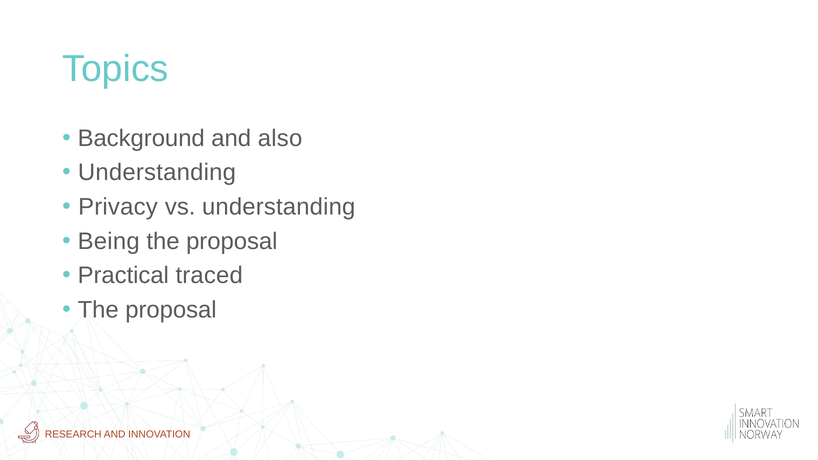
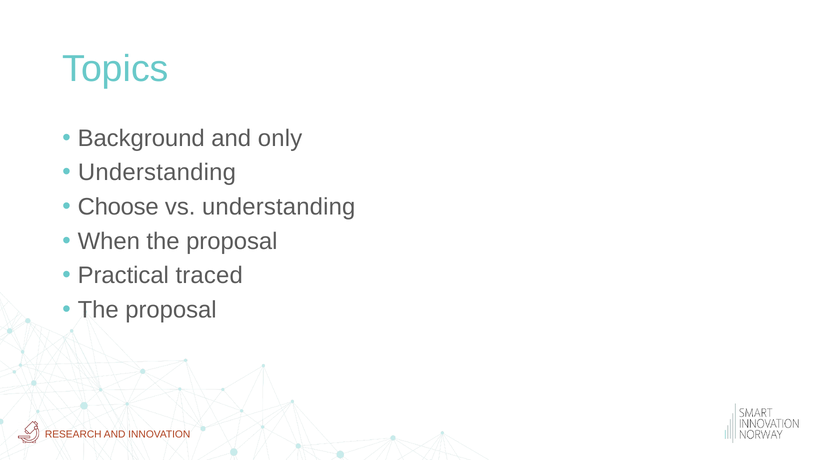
also: also -> only (280, 138)
Privacy: Privacy -> Choose (118, 207)
Being: Being -> When (109, 241)
